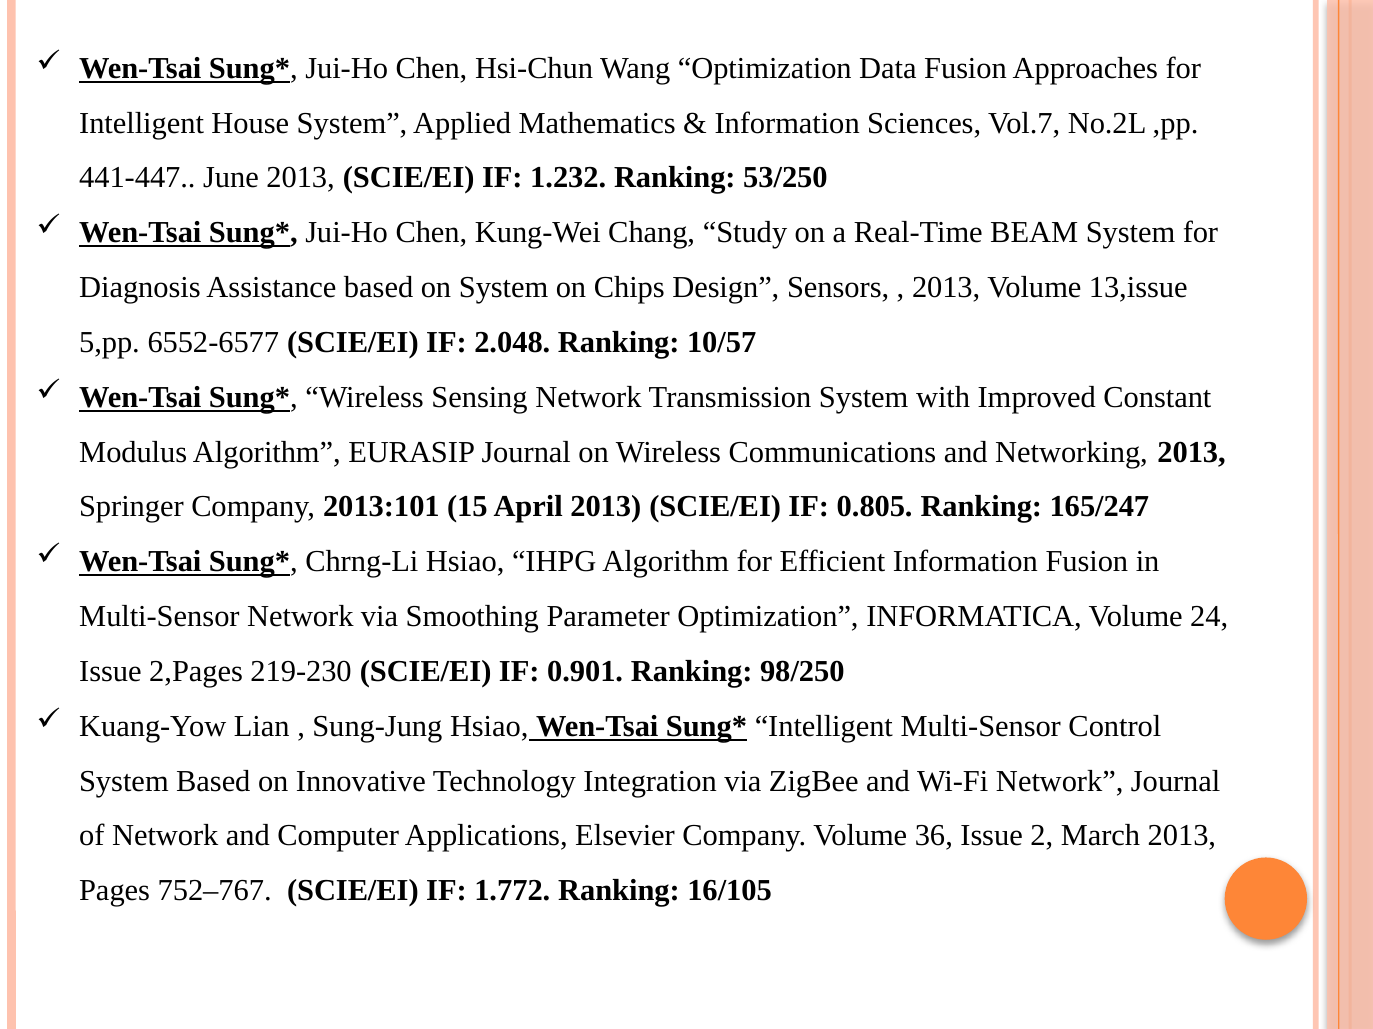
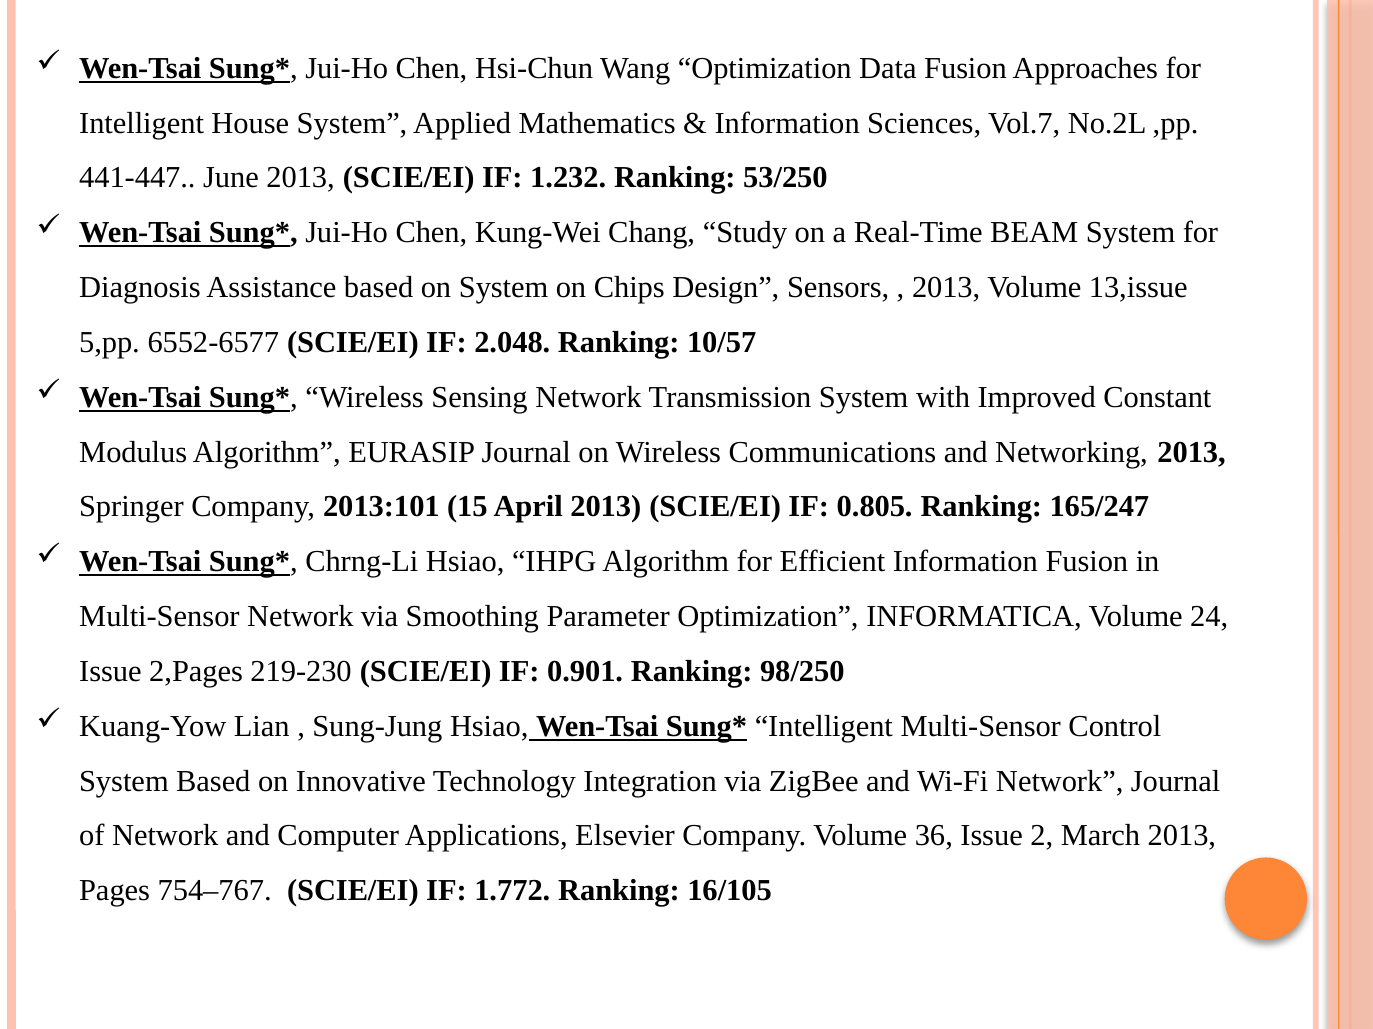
752–767: 752–767 -> 754–767 (215, 891)
